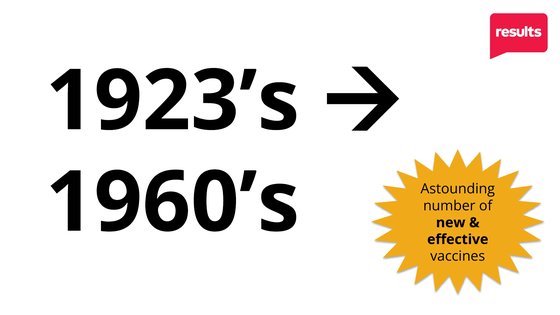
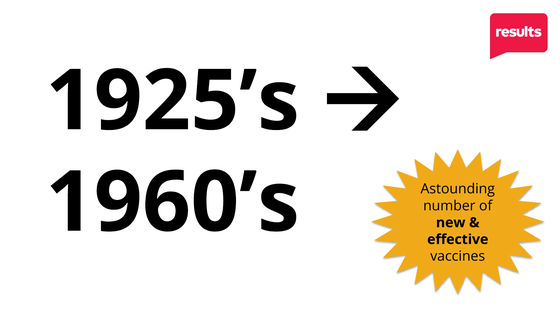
1923’s: 1923’s -> 1925’s (173, 101)
